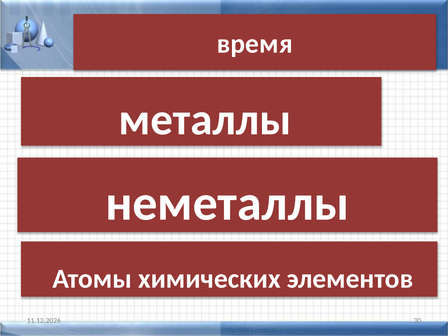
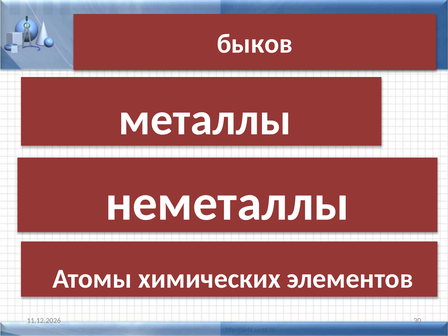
время: время -> быков (255, 44)
